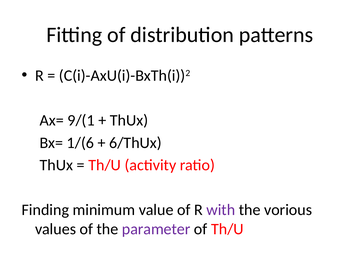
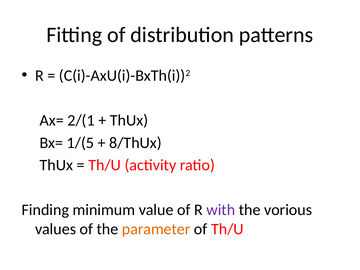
9/(1: 9/(1 -> 2/(1 (81, 120)
1/(6: 1/(6 -> 1/(5 (80, 143)
6/ThUx: 6/ThUx -> 8/ThUx (135, 143)
parameter colour: purple -> orange (156, 229)
